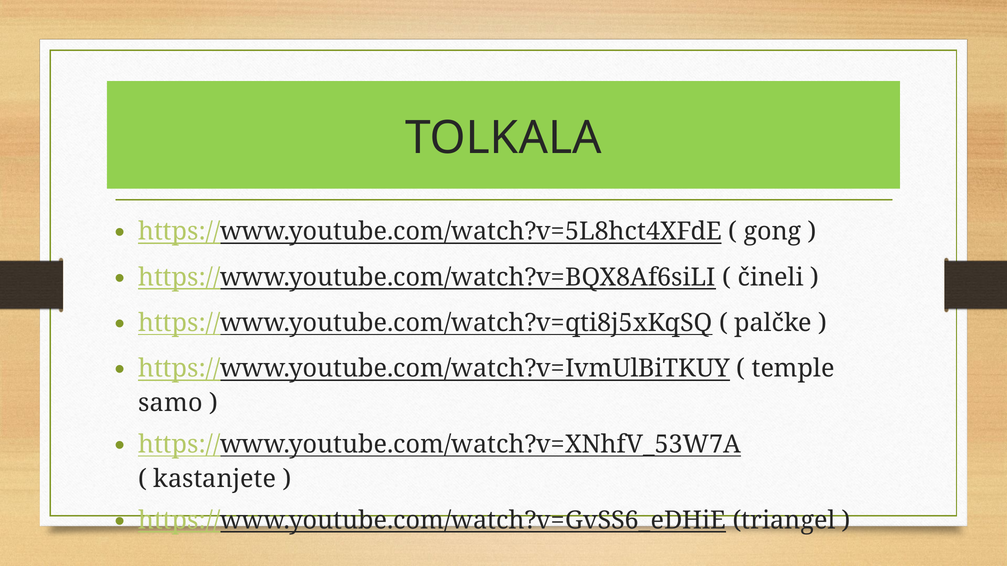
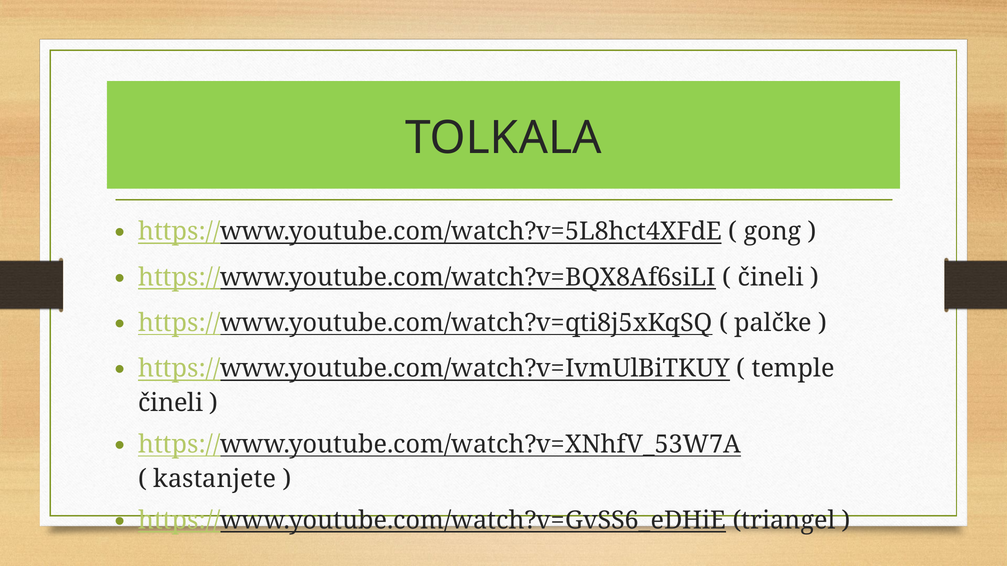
samo: samo -> čineli (171, 403)
